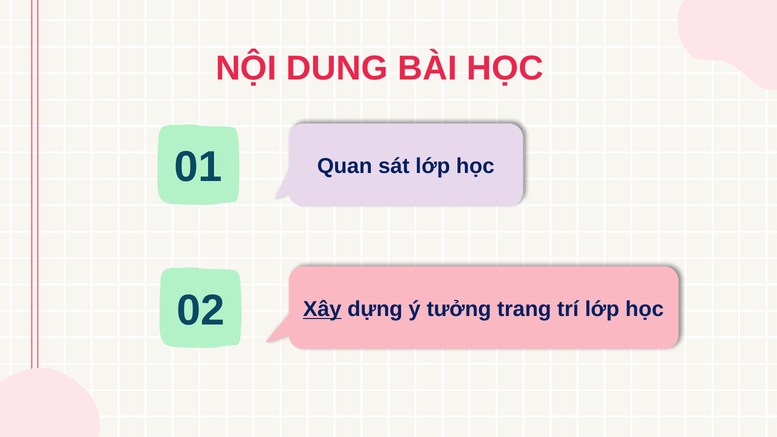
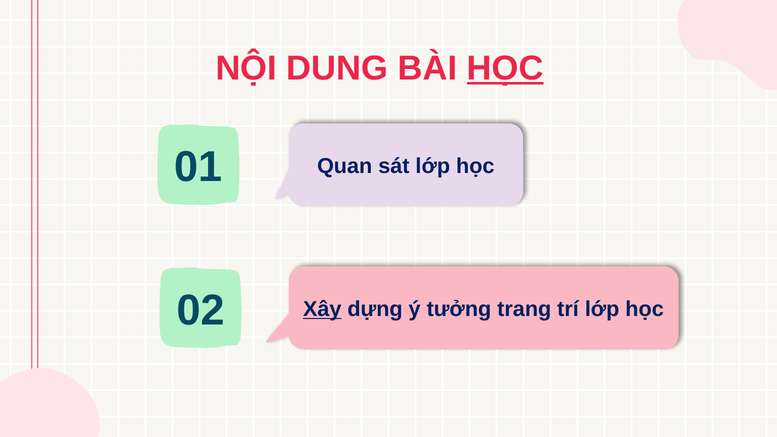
HỌC underline: none -> present (505, 68)
